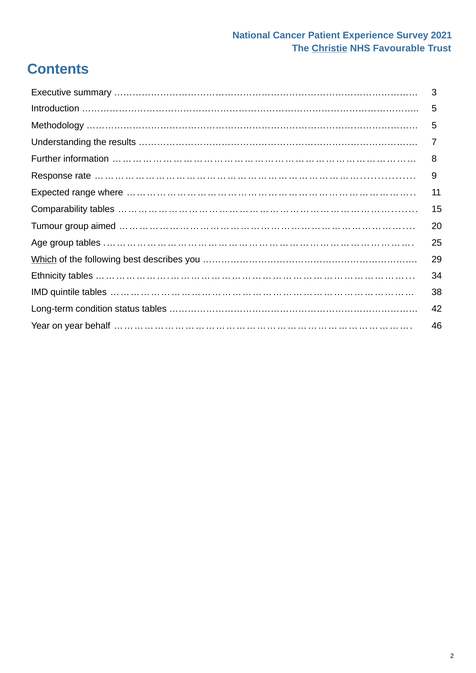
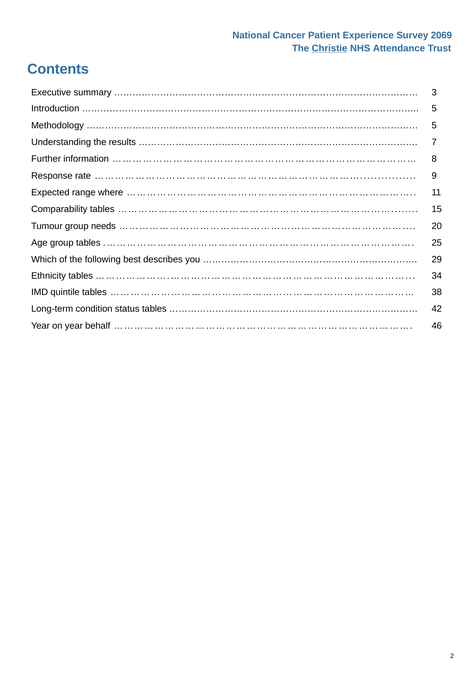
2021: 2021 -> 2069 (441, 35)
Favourable: Favourable -> Attendance (399, 48)
aimed: aimed -> needs (103, 226)
Which underline: present -> none (44, 260)
